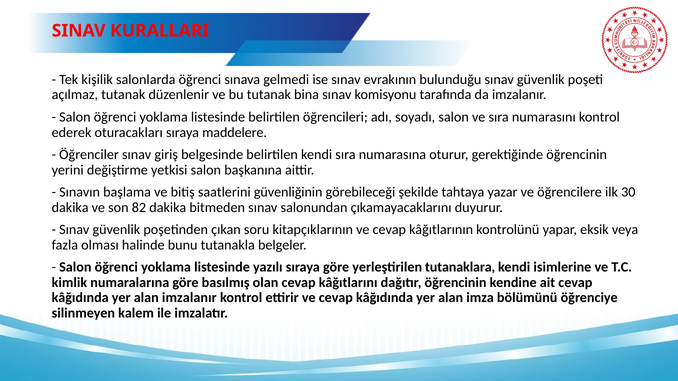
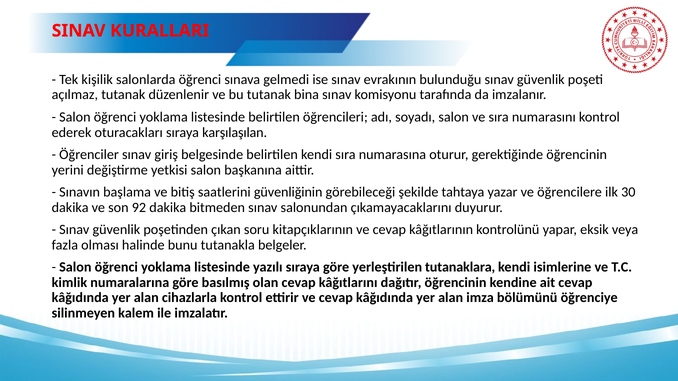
maddelere: maddelere -> karşılaşılan (235, 132)
82: 82 -> 92 (139, 208)
alan imzalanır: imzalanır -> cihazlarla (189, 298)
